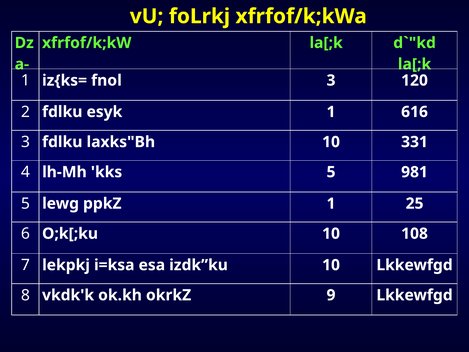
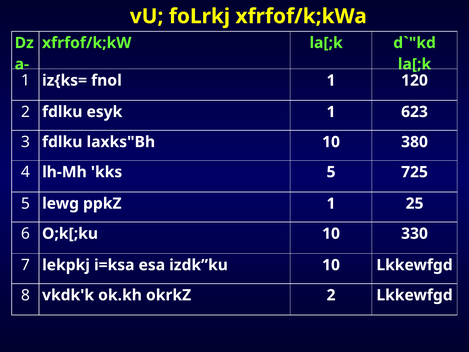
fnol 3: 3 -> 1 (331, 80)
616: 616 -> 623 (415, 112)
331: 331 -> 380 (415, 142)
981: 981 -> 725 (415, 172)
108: 108 -> 330 (415, 233)
okrkZ 9: 9 -> 2 (331, 295)
